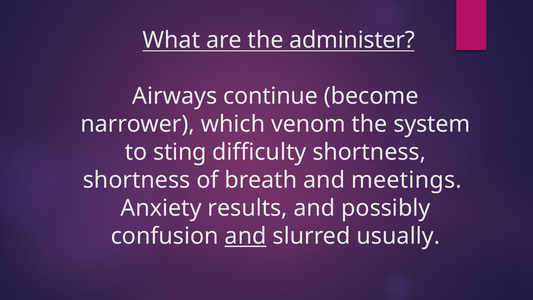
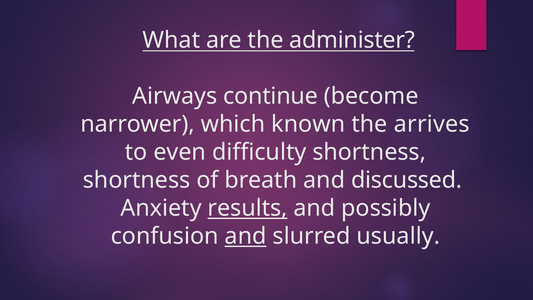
venom: venom -> known (308, 124)
system: system -> arrives (432, 124)
sting: sting -> even (180, 152)
meetings: meetings -> discussed (407, 180)
results underline: none -> present (247, 208)
